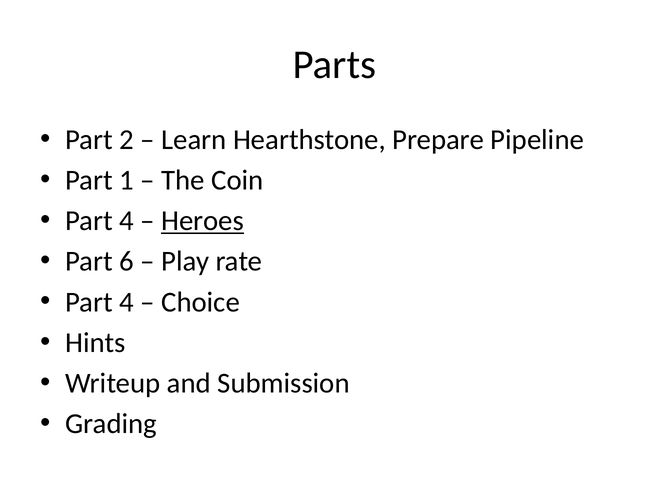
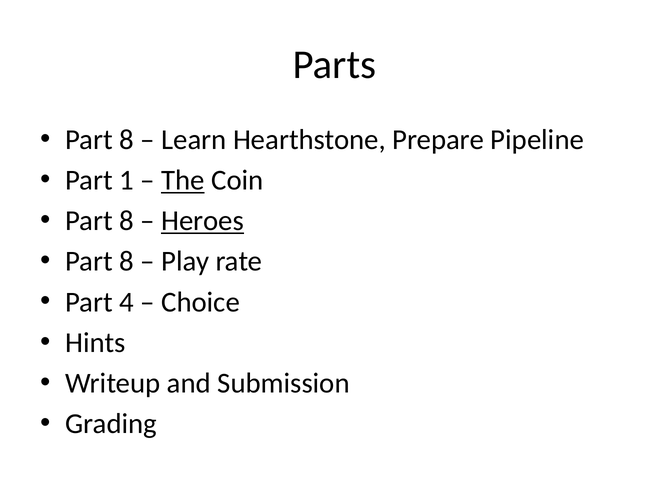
2: 2 -> 8 (127, 140)
The underline: none -> present (183, 180)
4: 4 -> 8 (127, 221)
6: 6 -> 8 (127, 261)
